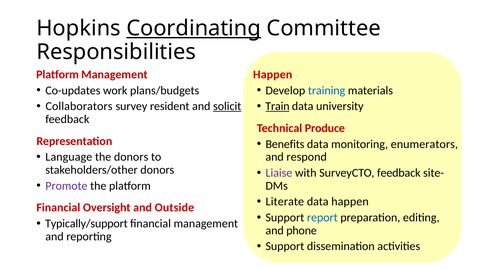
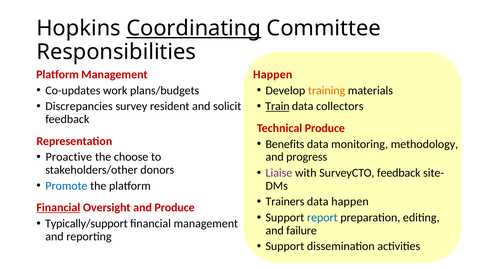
training colour: blue -> orange (327, 90)
Collaborators: Collaborators -> Discrepancies (79, 106)
solicit underline: present -> none (227, 106)
university: university -> collectors (340, 106)
enumerators: enumerators -> methodology (424, 144)
Language: Language -> Proactive (69, 157)
the donors: donors -> choose (131, 157)
respond: respond -> progress (307, 157)
Promote colour: purple -> blue (66, 186)
Literate: Literate -> Trainers (285, 202)
Financial underline: none -> present (58, 208)
and Outside: Outside -> Produce (175, 208)
phone: phone -> failure (302, 230)
